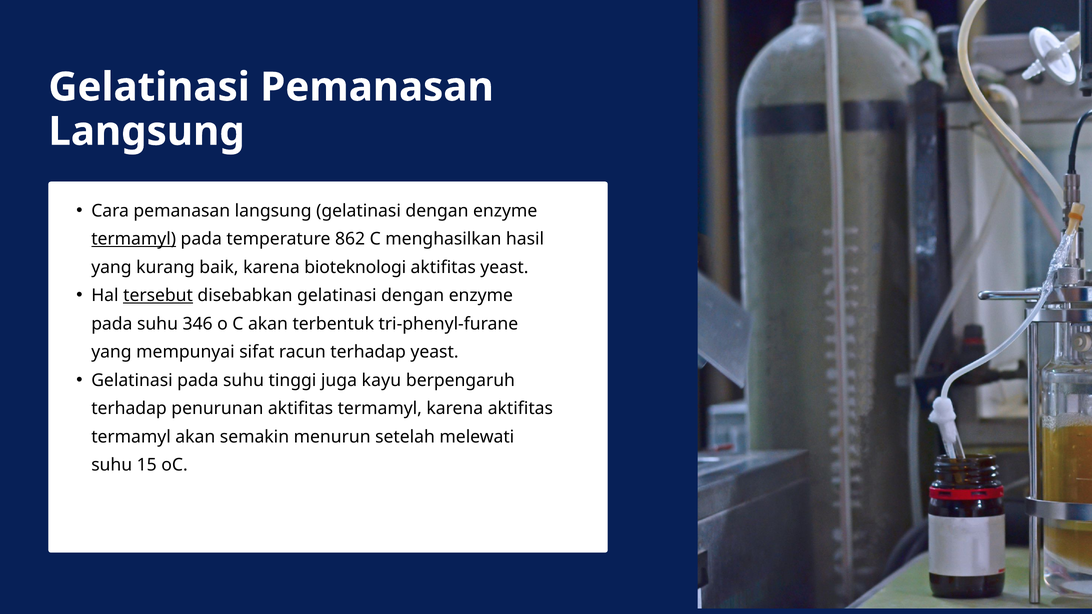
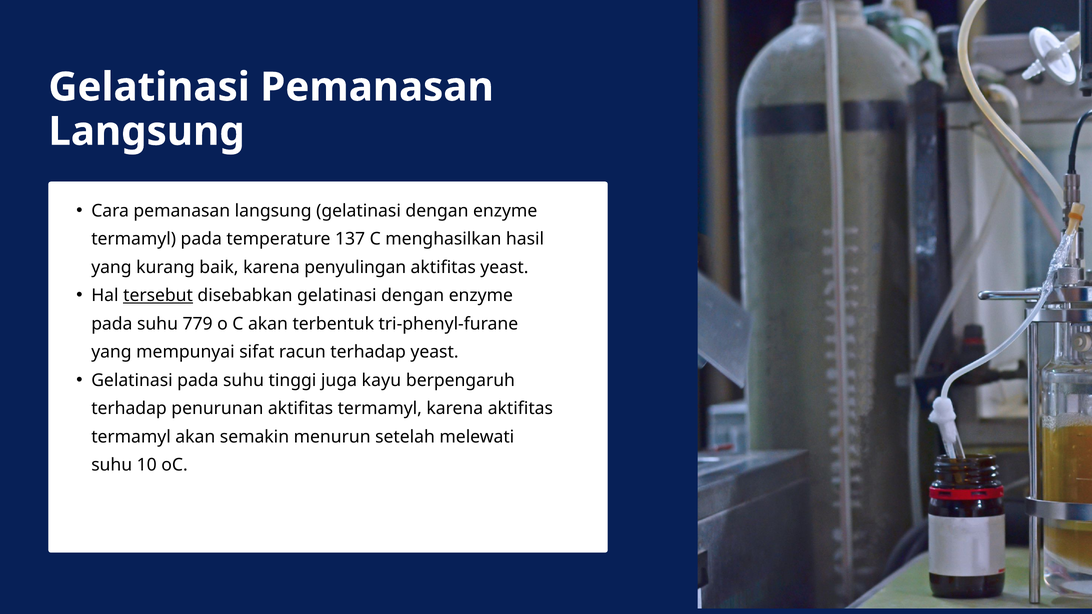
termamyl underline: present -> none (134, 239)
862: 862 -> 137 (350, 239)
bioteknologi: bioteknologi -> penyulingan (355, 267)
346: 346 -> 779 (198, 324)
15: 15 -> 10 (147, 465)
